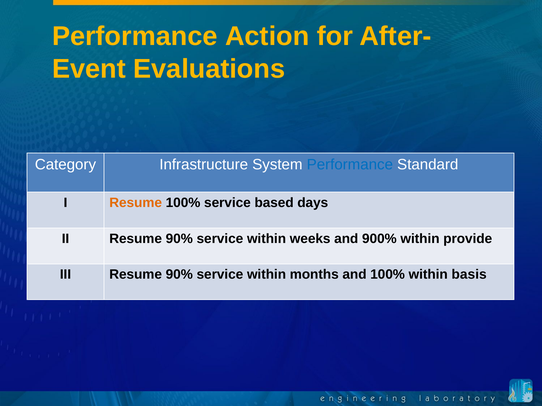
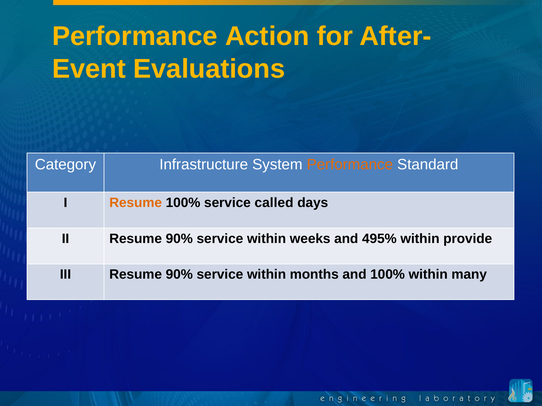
Performance colour: blue -> orange (350, 165)
based: based -> called (274, 203)
900%: 900% -> 495% (379, 239)
basis: basis -> many (469, 275)
